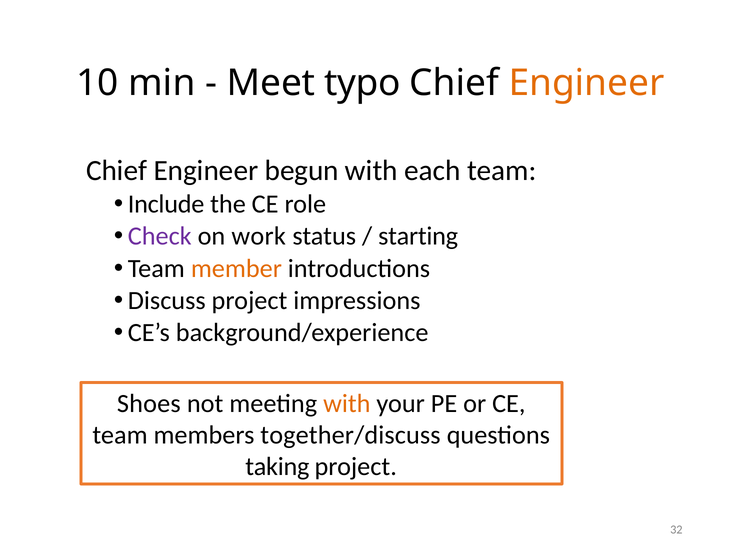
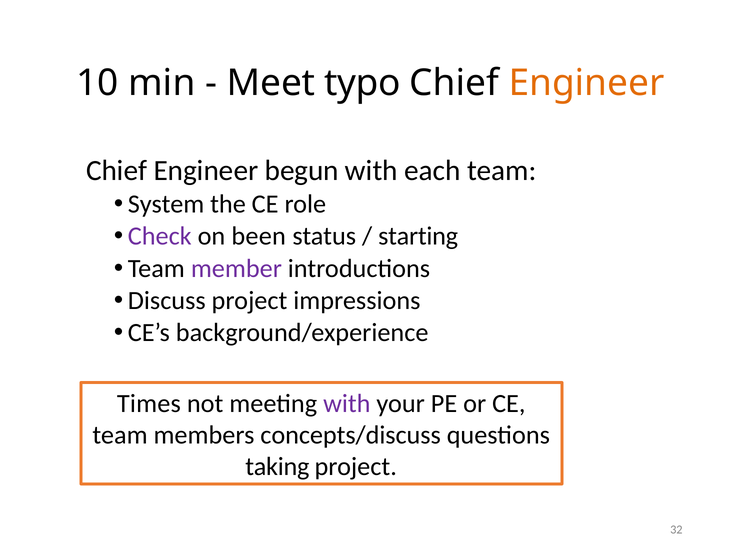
Include: Include -> System (166, 204)
work: work -> been (259, 236)
member colour: orange -> purple (236, 269)
Shoes: Shoes -> Times (149, 404)
with colour: orange -> purple (347, 404)
together/discuss: together/discuss -> concepts/discuss (351, 436)
